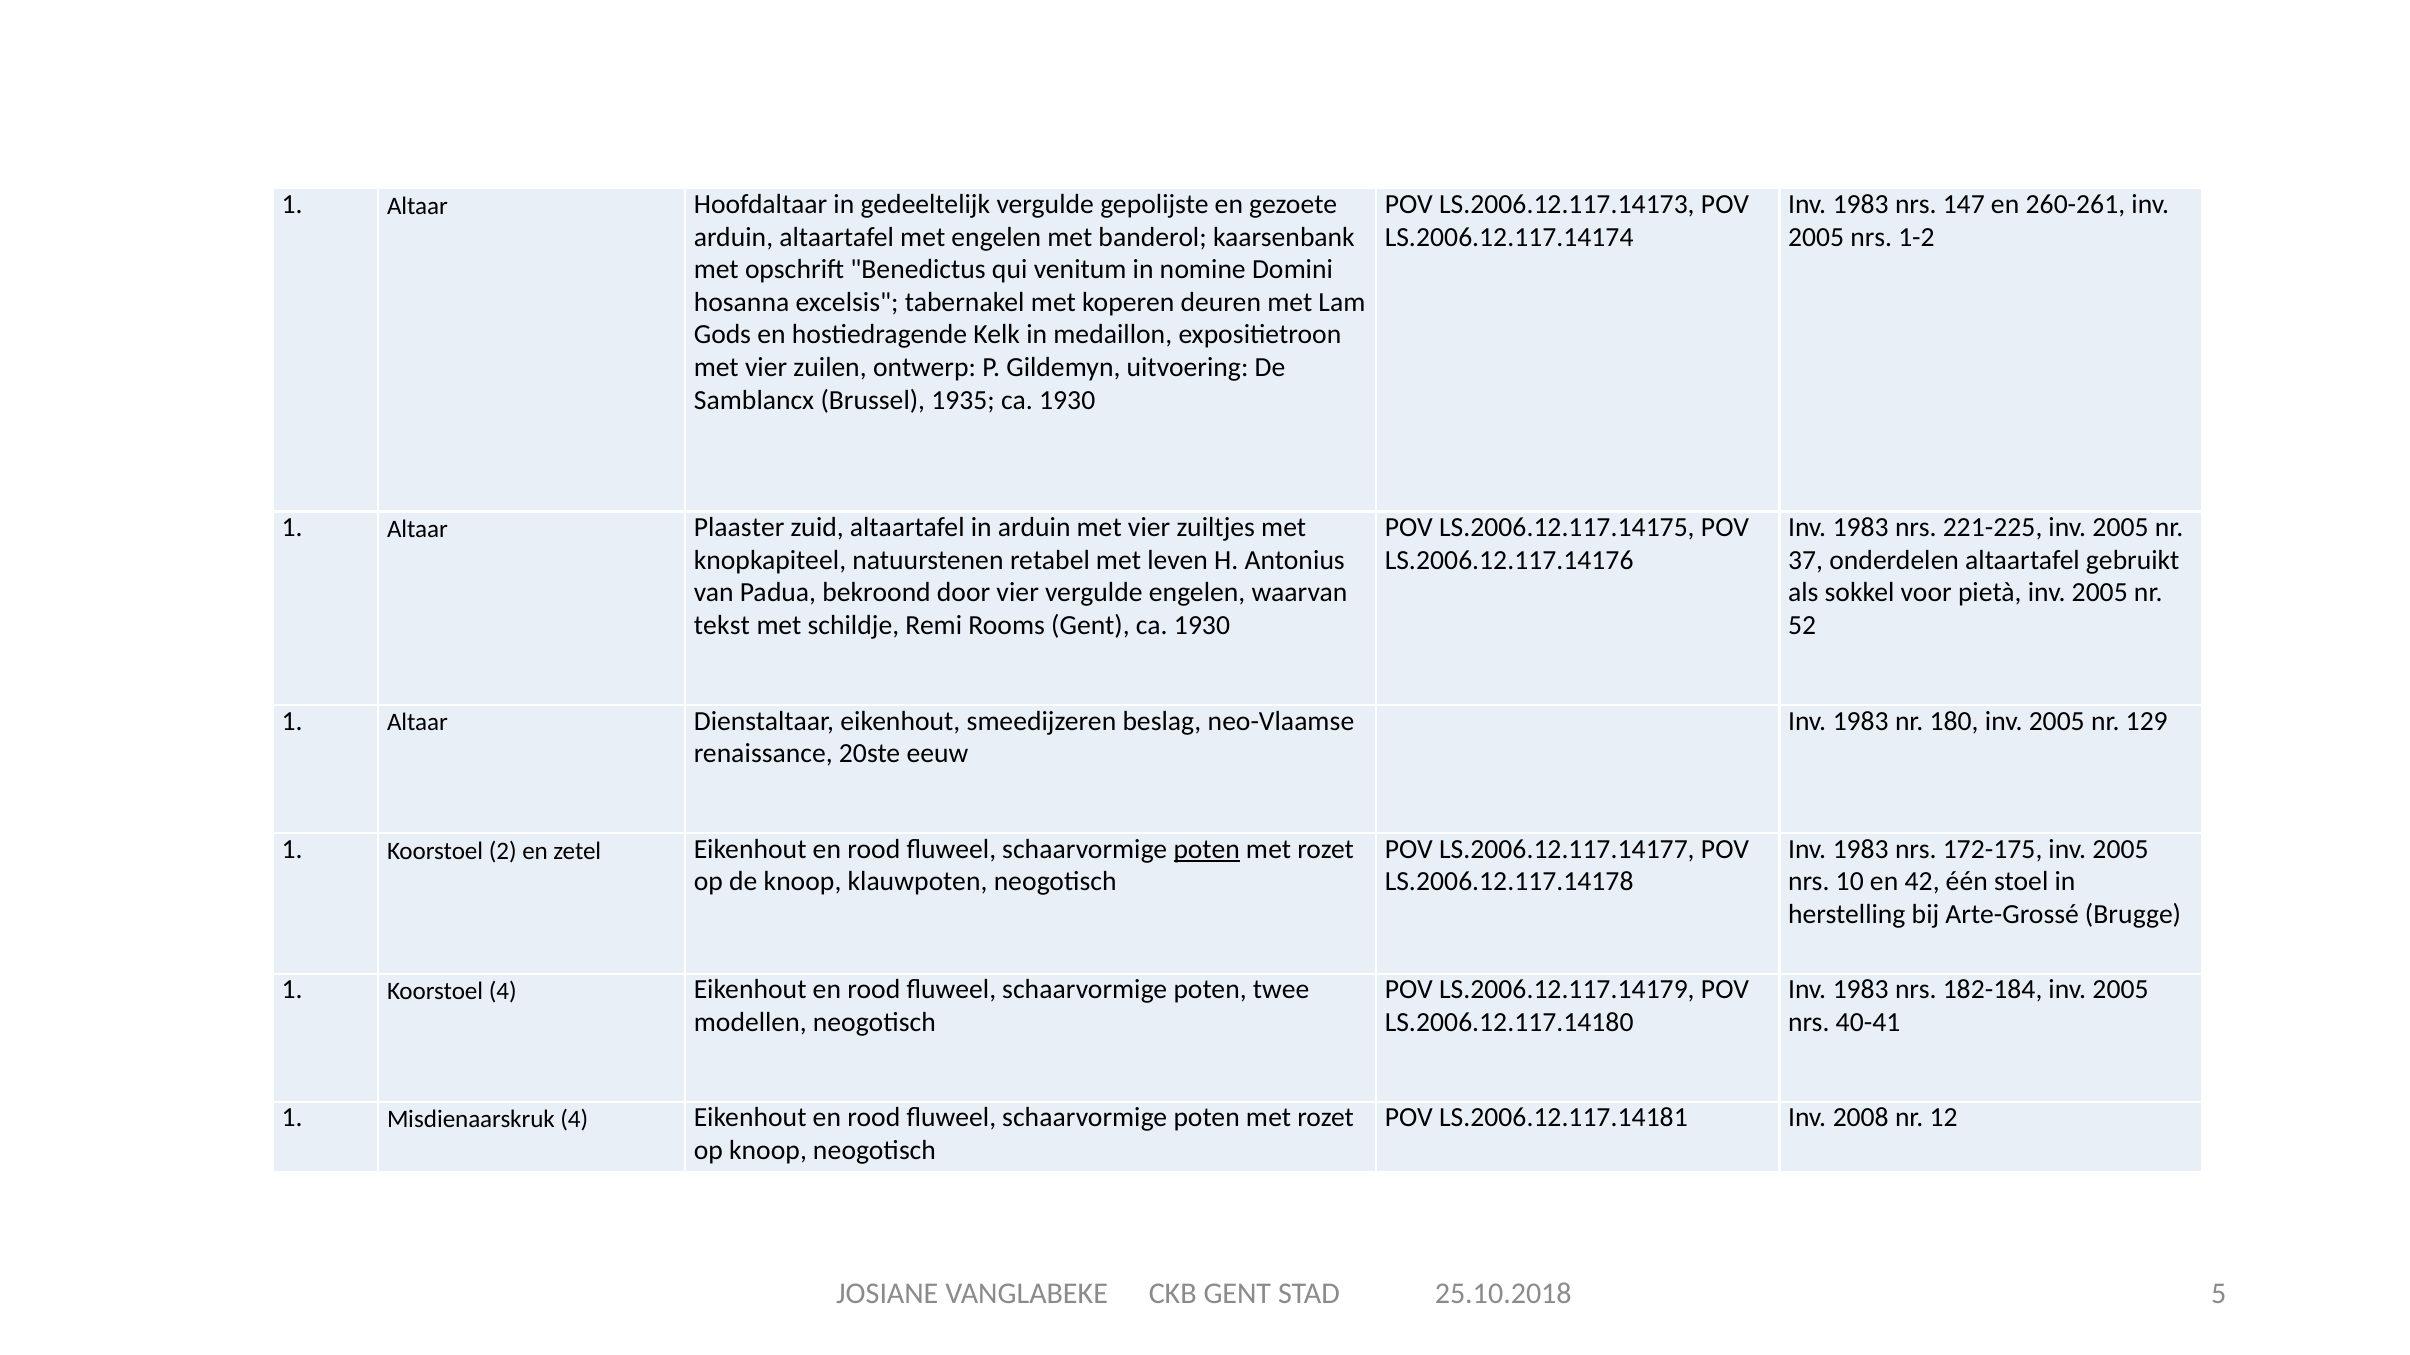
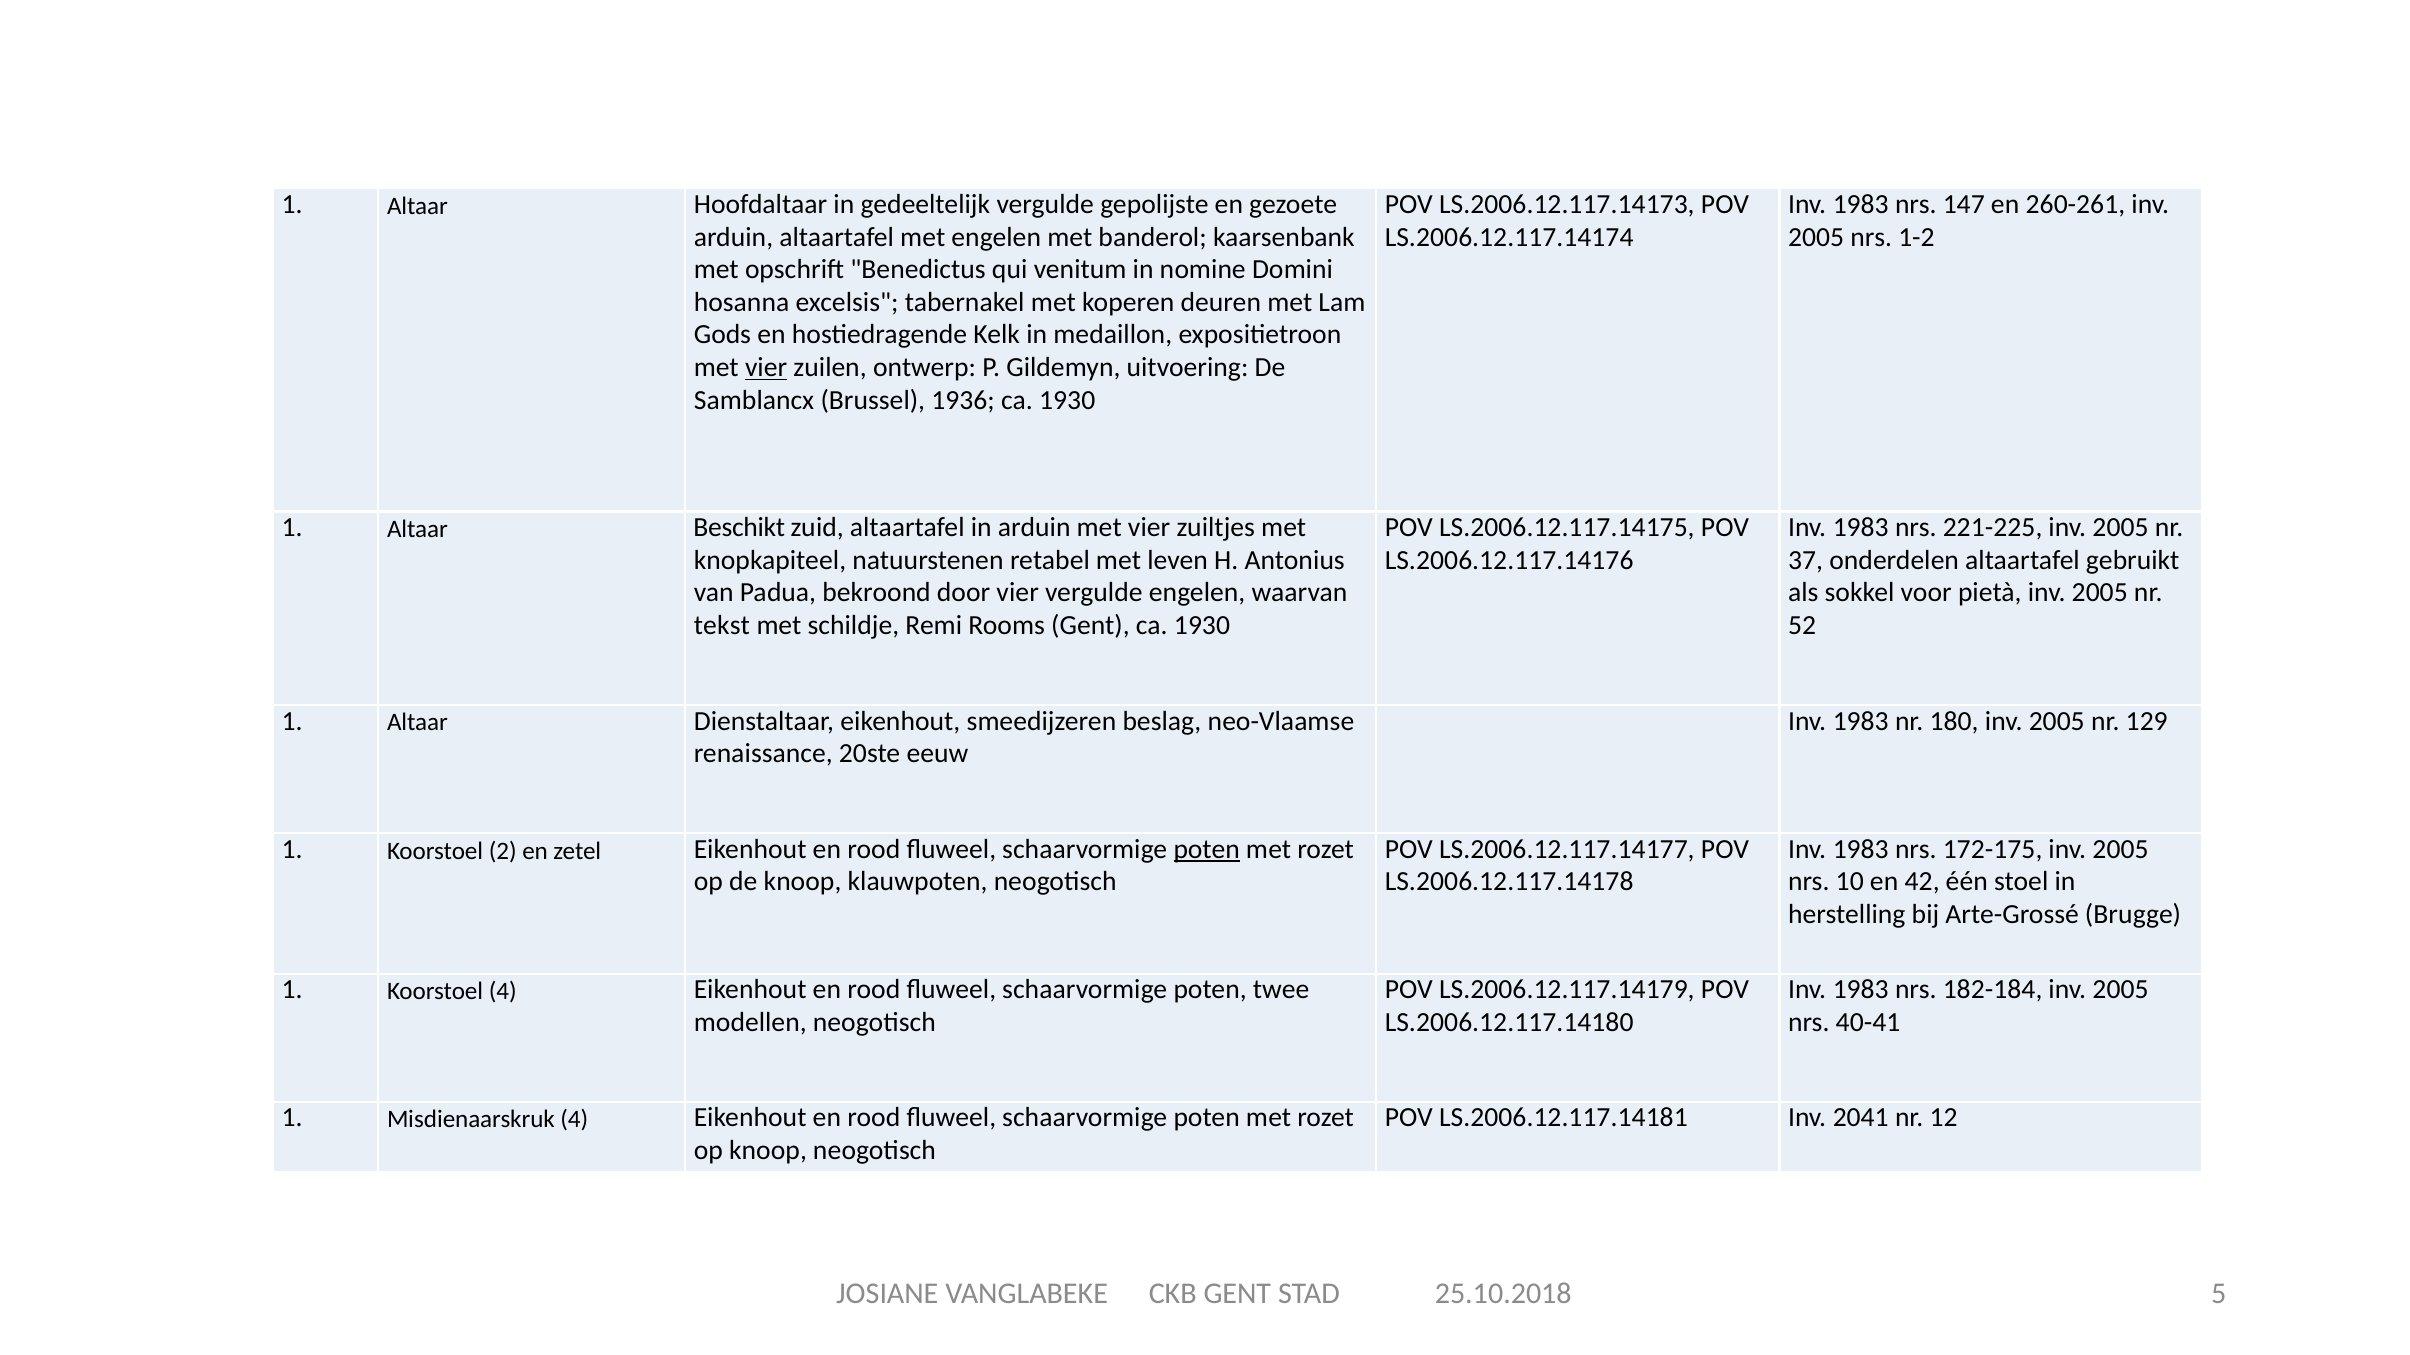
vier underline: none -> present (766, 368)
1935: 1935 -> 1936 (963, 400)
Plaaster: Plaaster -> Beschikt (739, 528)
2008: 2008 -> 2041 (1861, 1118)
